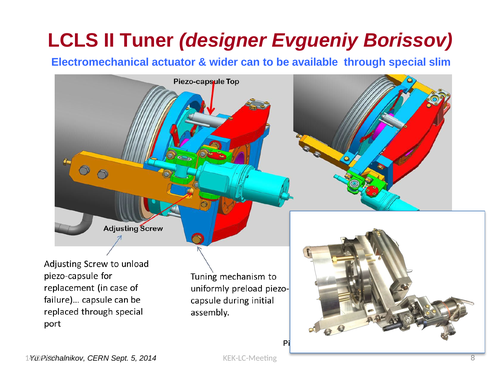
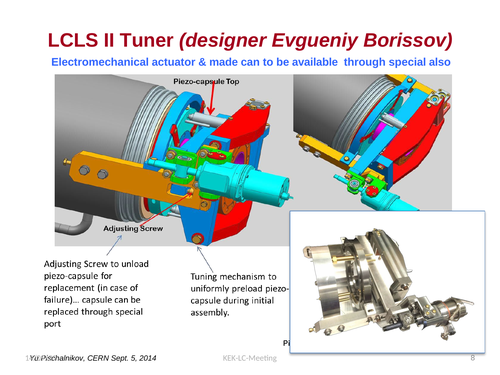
wider: wider -> made (224, 62)
slim: slim -> also (440, 62)
